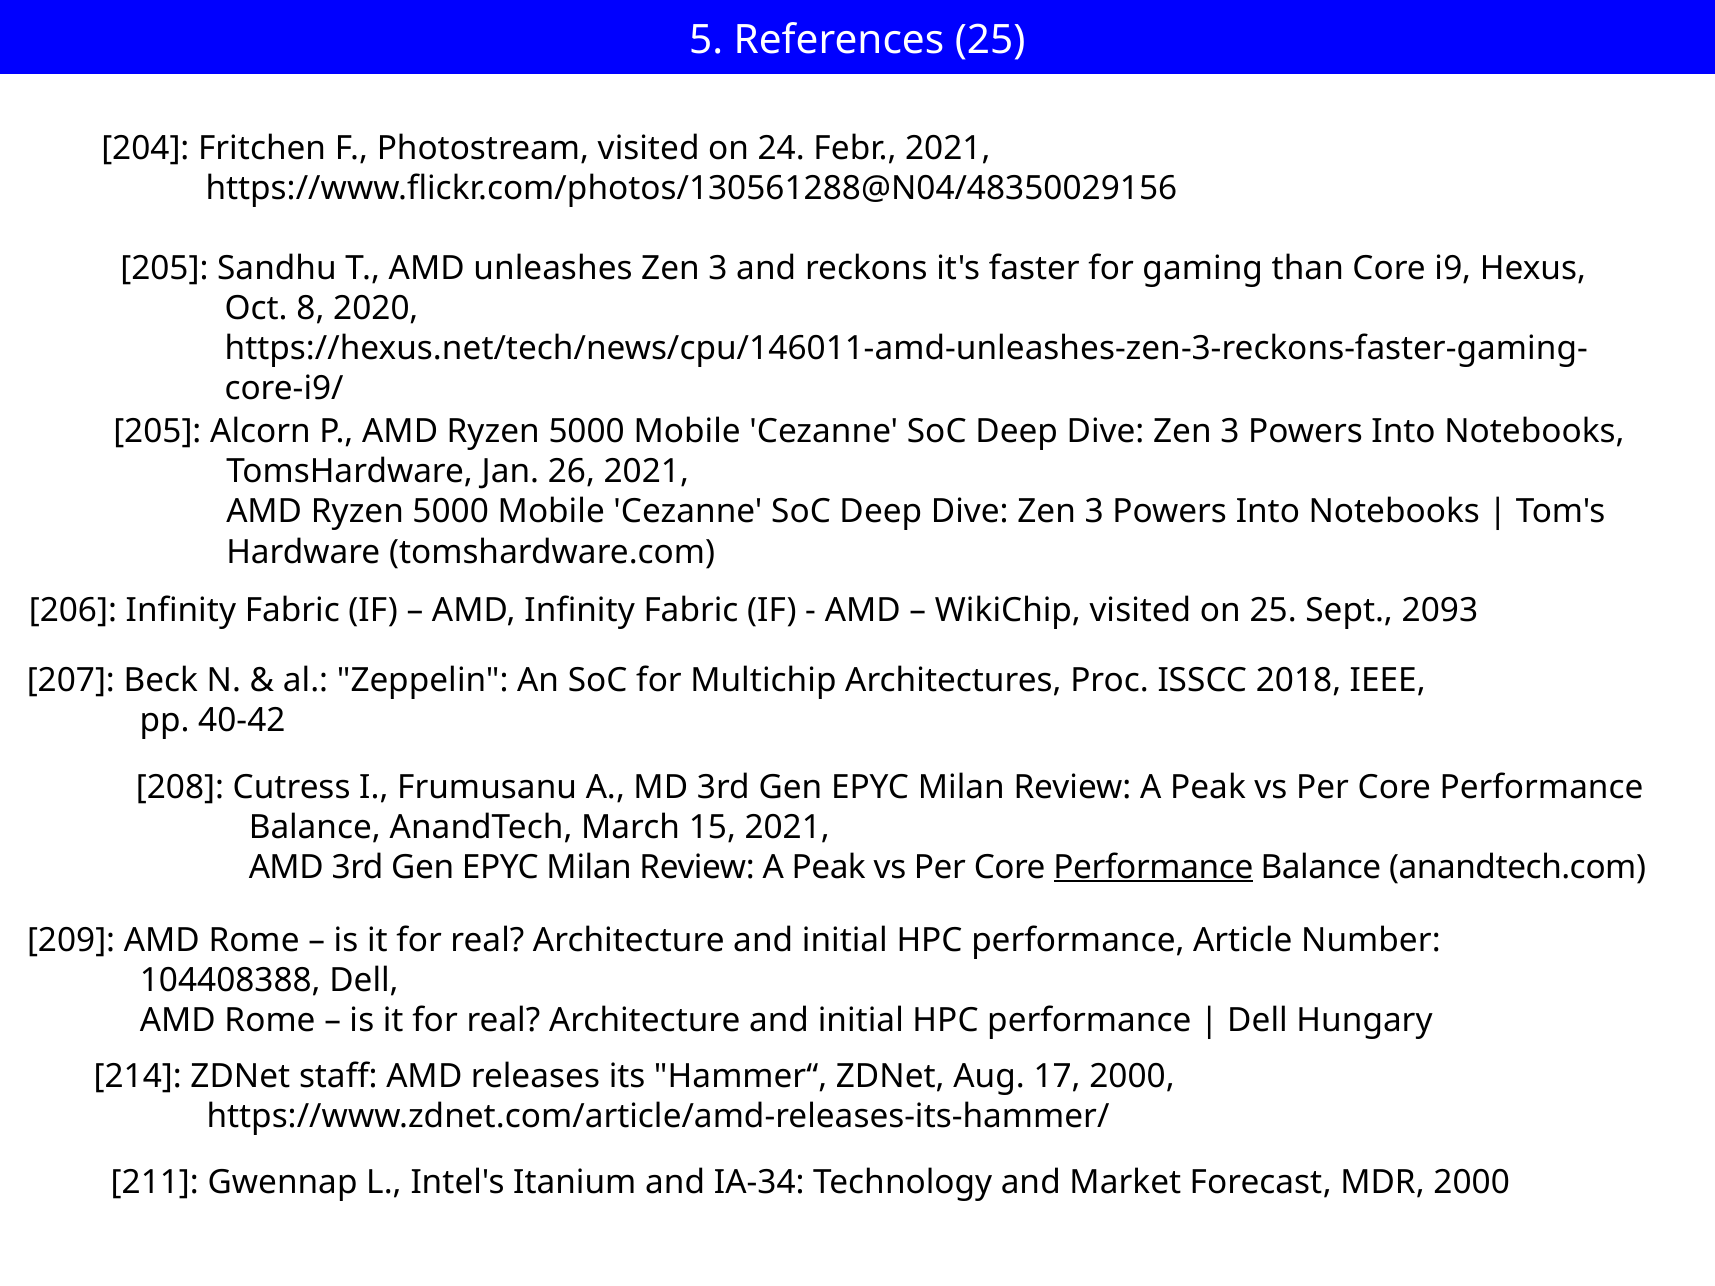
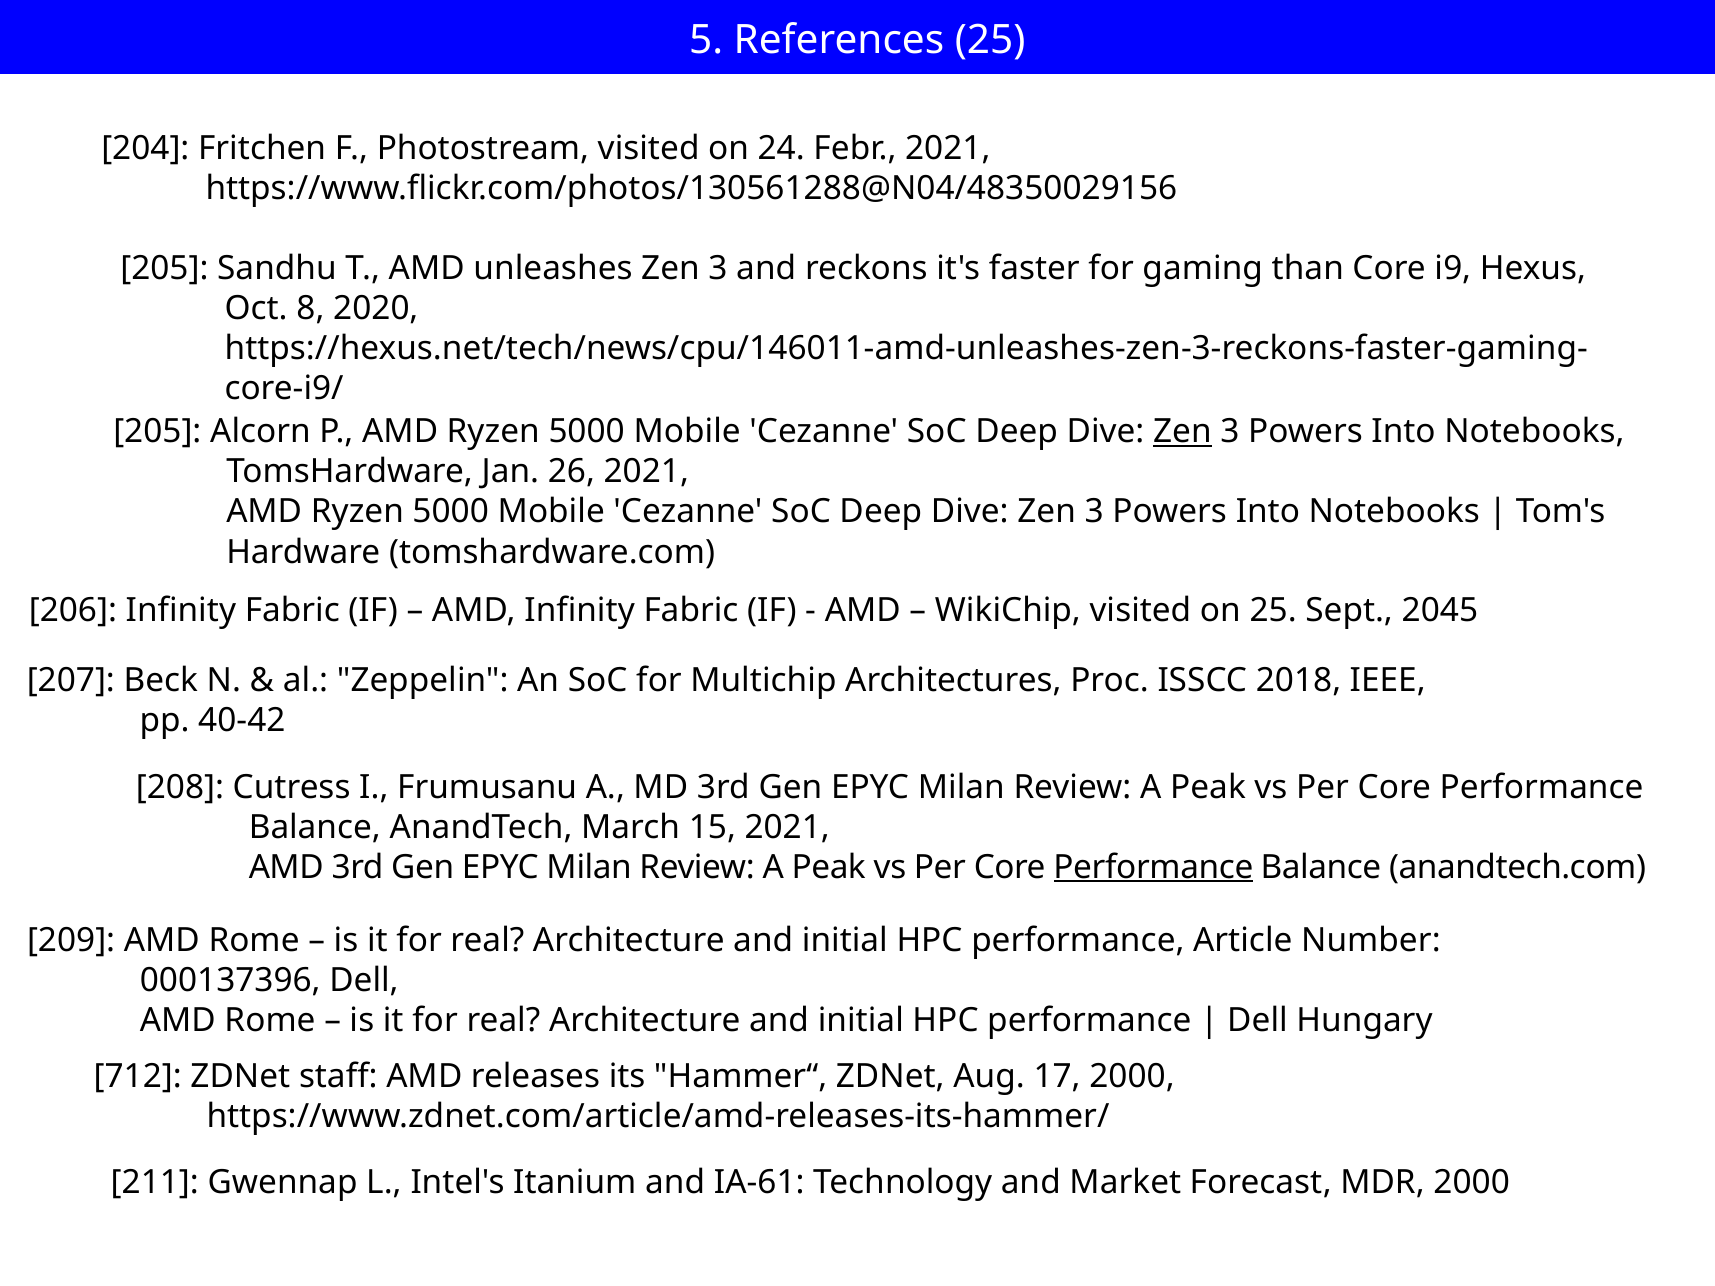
Zen underline: none -> present (1182, 432)
2093: 2093 -> 2045 (1440, 610)
104408388: 104408388 -> 000137396 (230, 981)
214: 214 -> 712 (138, 1077)
IA-34: IA-34 -> IA-61 (759, 1182)
